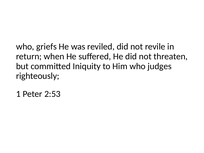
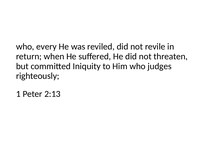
griefs: griefs -> every (46, 47)
2:53: 2:53 -> 2:13 (52, 94)
